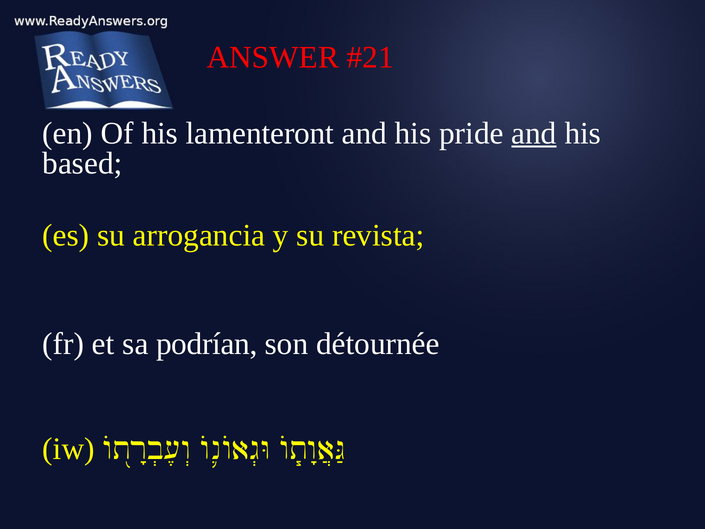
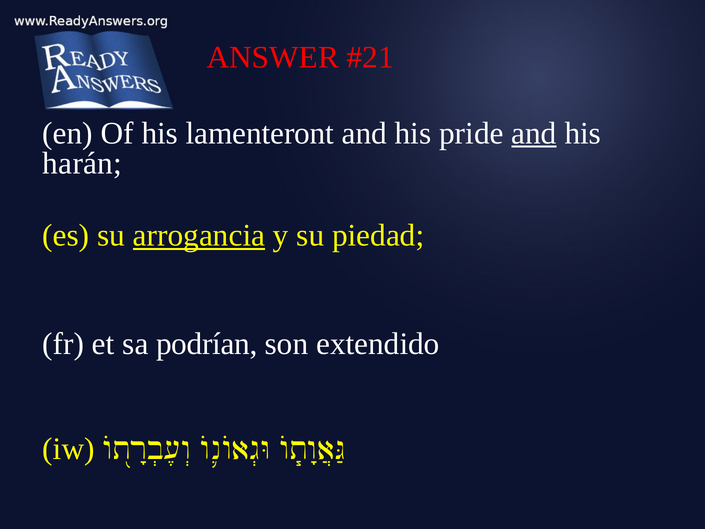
based: based -> harán (82, 163)
arrogancia underline: none -> present (199, 235)
revista: revista -> piedad (378, 235)
détournée: détournée -> extendido (378, 344)
